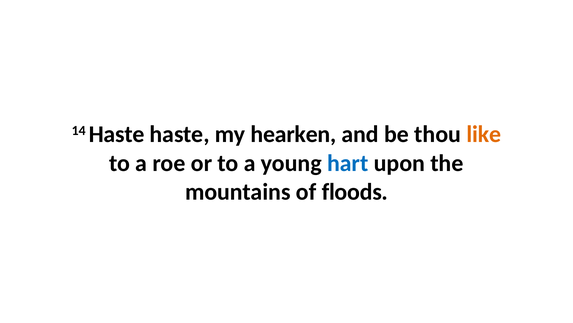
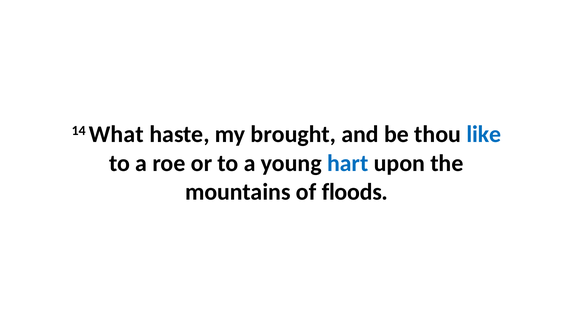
14 Haste: Haste -> What (116, 134)
hearken: hearken -> brought (293, 134)
like colour: orange -> blue (484, 134)
